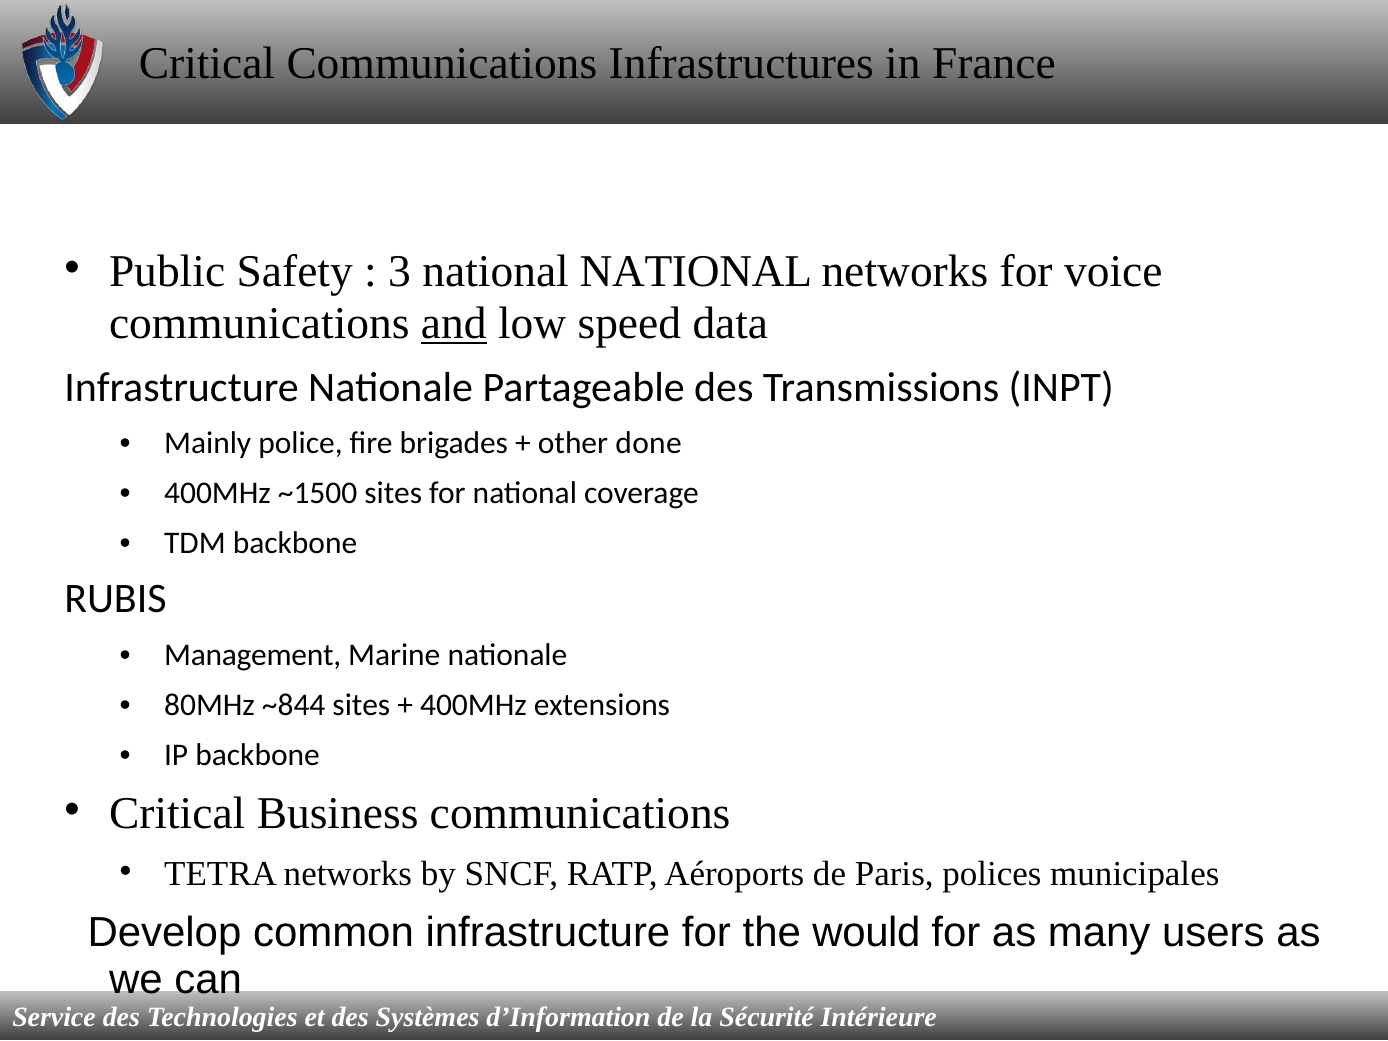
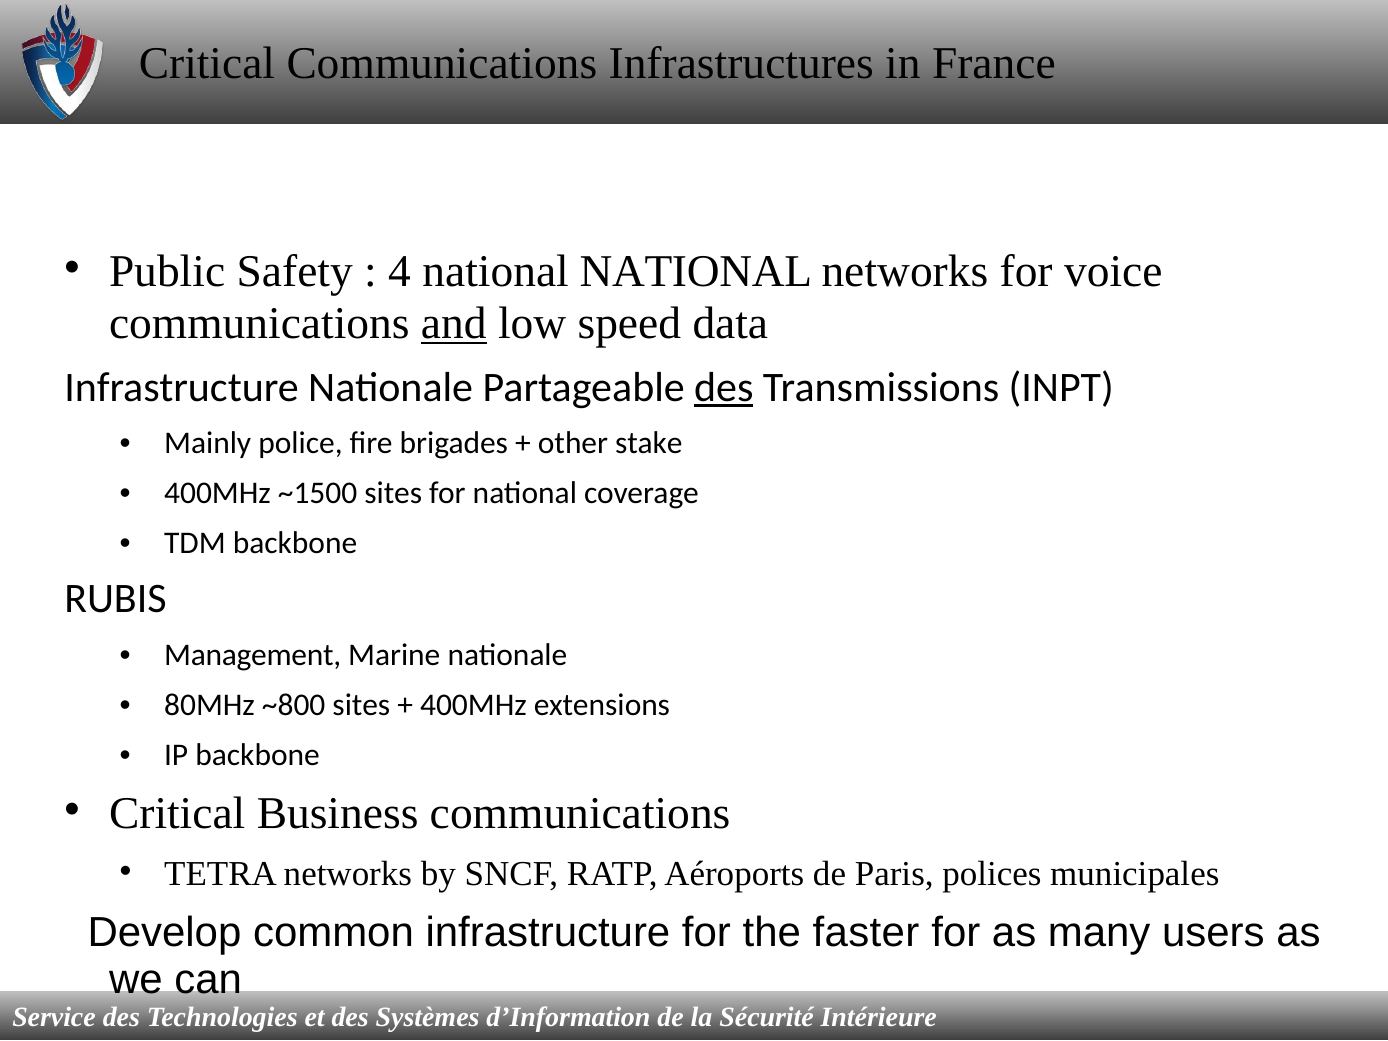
3: 3 -> 4 (400, 272)
des underline: none -> present (724, 387)
done: done -> stake (649, 443)
~844: ~844 -> ~800 (294, 705)
would: would -> faster (866, 932)
